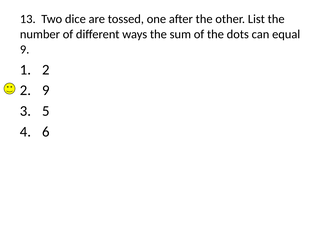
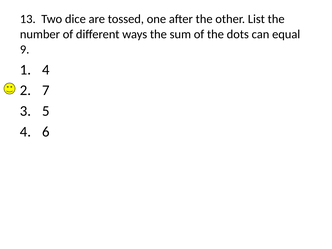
2: 2 -> 4 (46, 70)
9: 9 -> 7 (46, 90)
